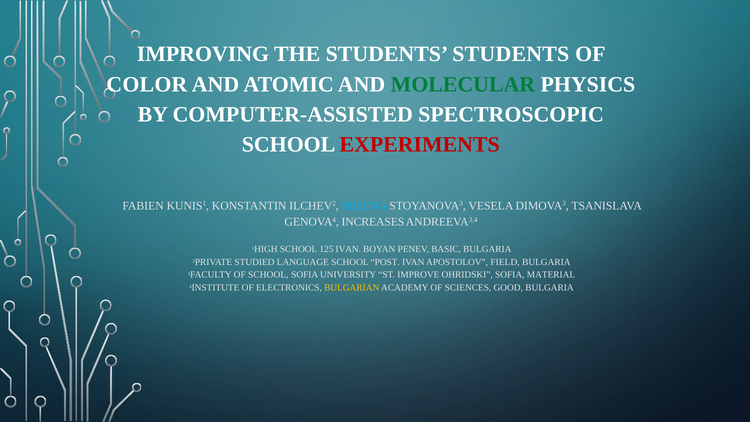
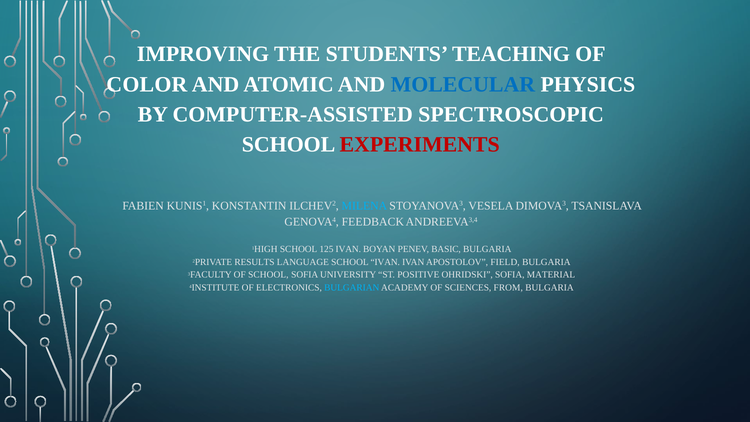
STUDENTS STUDENTS: STUDENTS -> TEACHING (511, 54)
MOLECULAR colour: green -> blue (463, 84)
INCREASES: INCREASES -> FEEDBACK (373, 222)
STUDIED: STUDIED -> RESULTS (255, 262)
SCHOOL POST: POST -> IVAN (385, 262)
IMPROVE: IMPROVE -> POSITIVE (418, 275)
BULGARIAN colour: yellow -> light blue (352, 288)
GOOD: GOOD -> FROM (508, 288)
